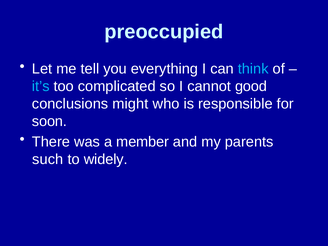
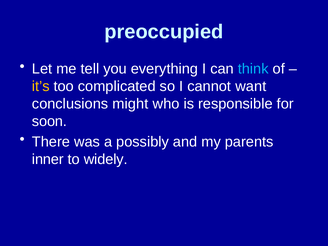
it’s colour: light blue -> yellow (41, 86)
good: good -> want (251, 86)
member: member -> possibly (143, 142)
such: such -> inner (48, 159)
